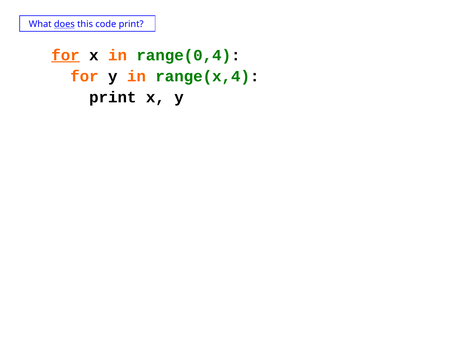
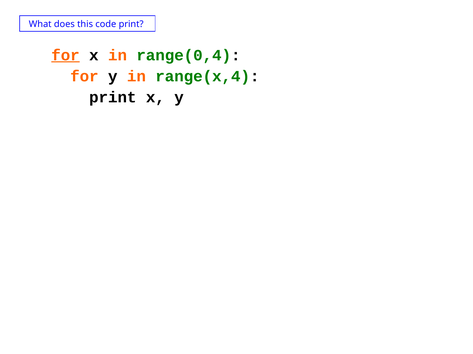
does underline: present -> none (64, 24)
